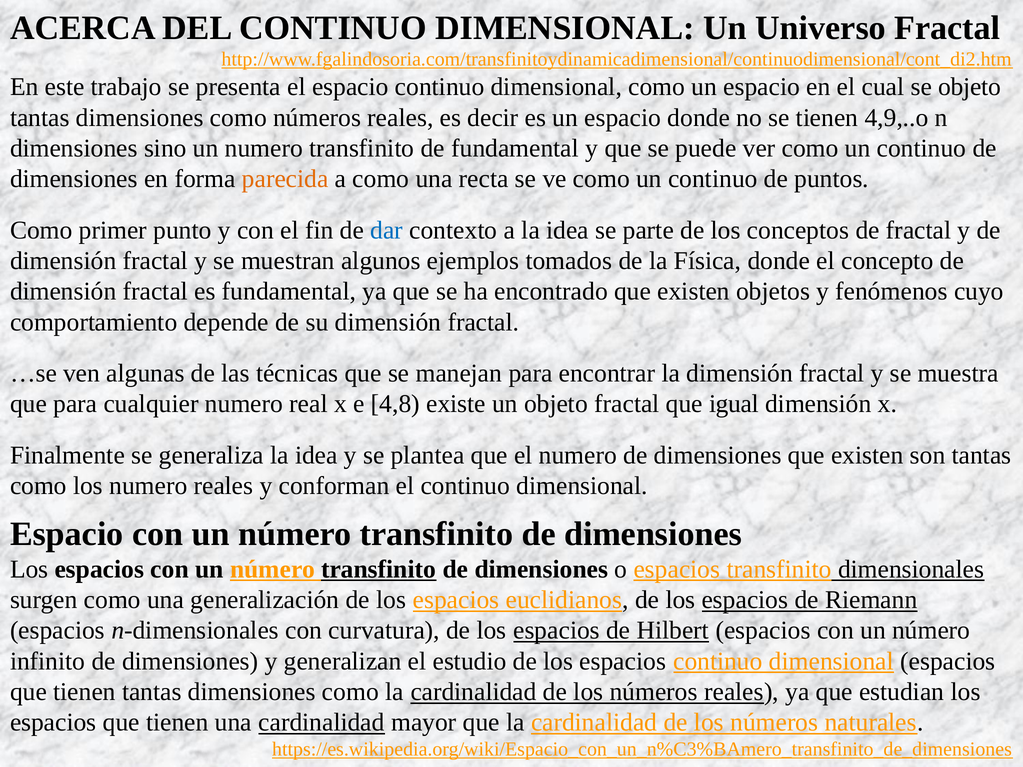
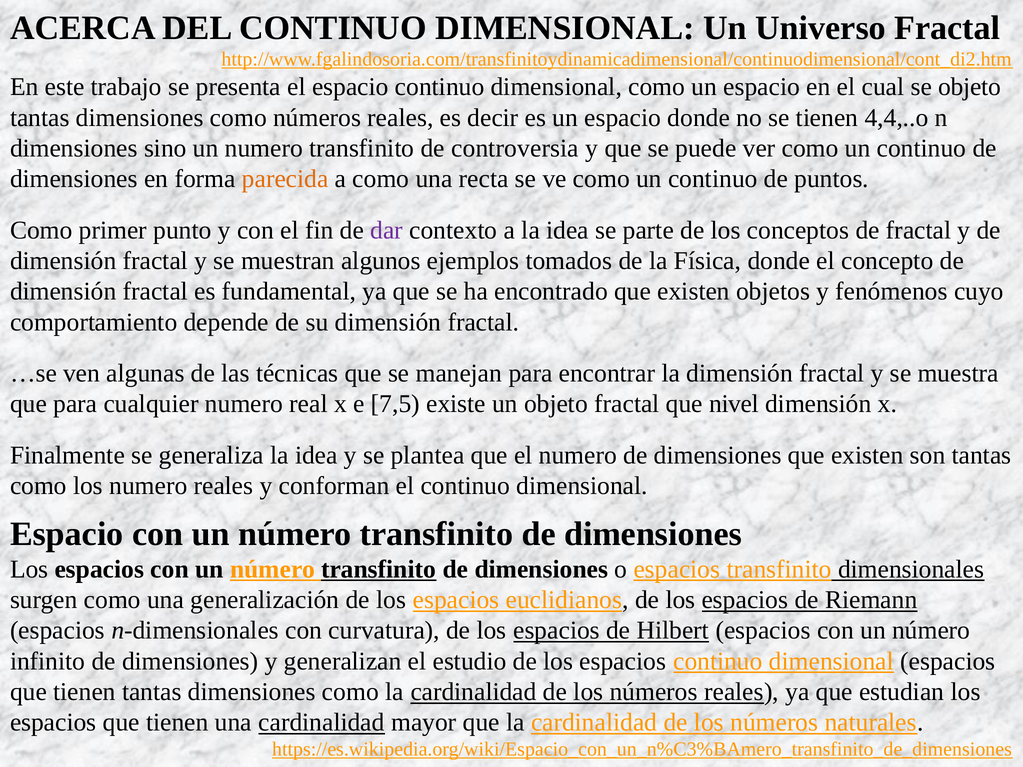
4,9,..o: 4,9,..o -> 4,4,..o (897, 118)
de fundamental: fundamental -> controversia (515, 148)
dar colour: blue -> purple (387, 230)
4,8: 4,8 -> 7,5 (395, 404)
igual: igual -> nivel (734, 404)
